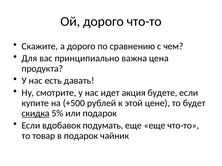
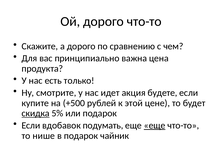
давать: давать -> только (79, 81)
еще underline: none -> present (155, 126)
товар: товар -> нише (44, 136)
